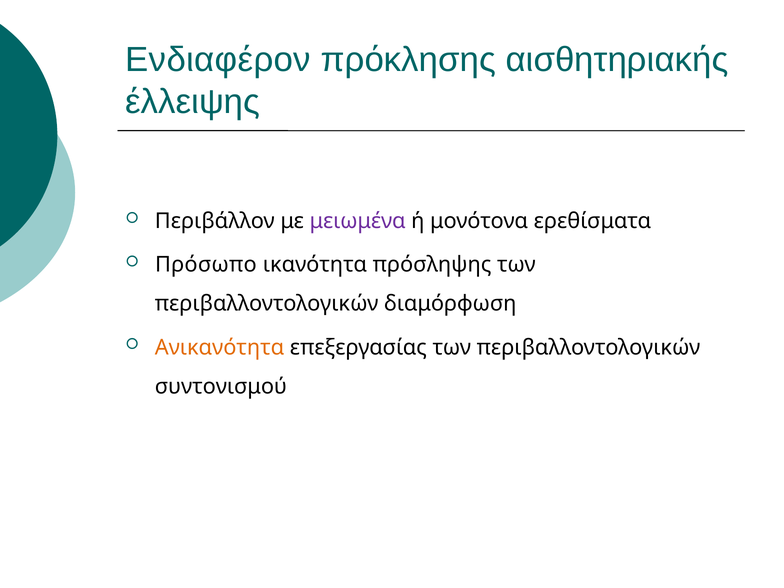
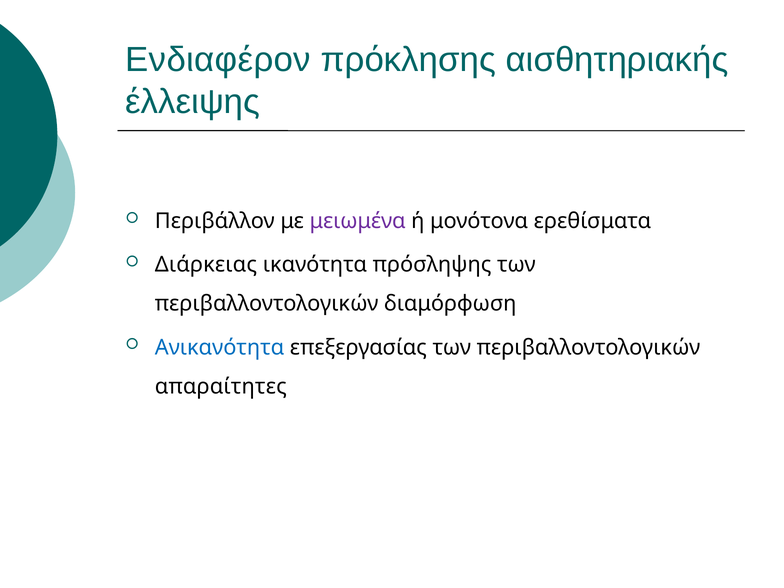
Πρόσωπο: Πρόσωπο -> Διάρκειας (206, 265)
Ανικανότητα colour: orange -> blue (220, 347)
συντονισμού: συντονισμού -> απαραίτητες (221, 387)
